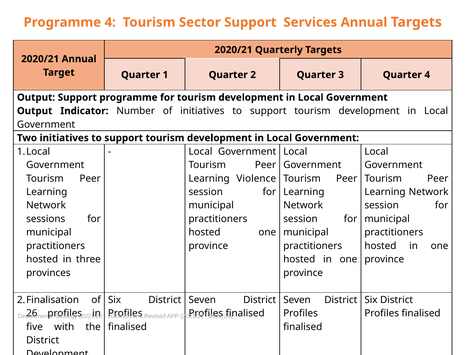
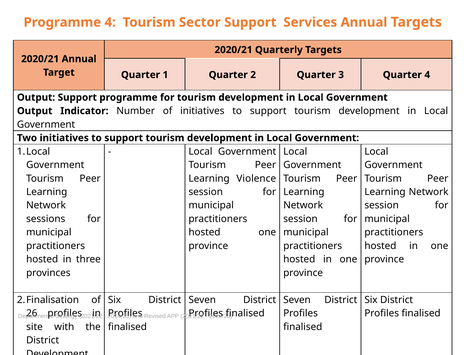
five: five -> site (34, 327)
